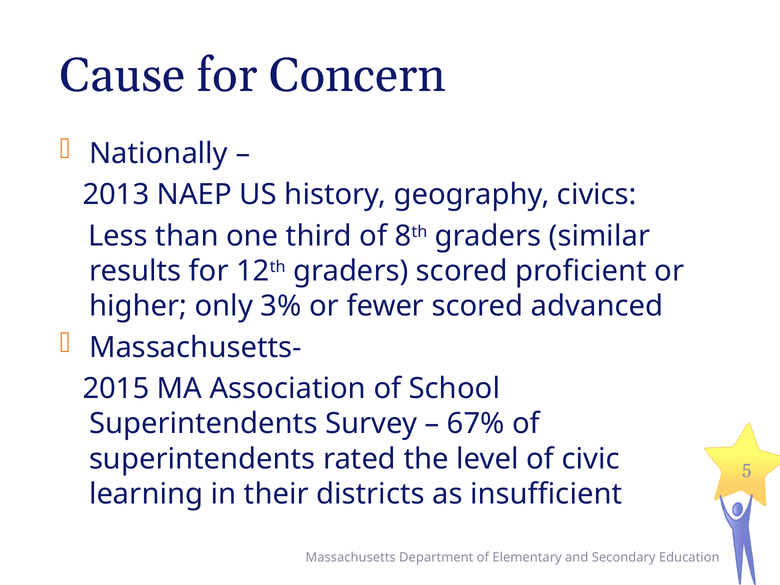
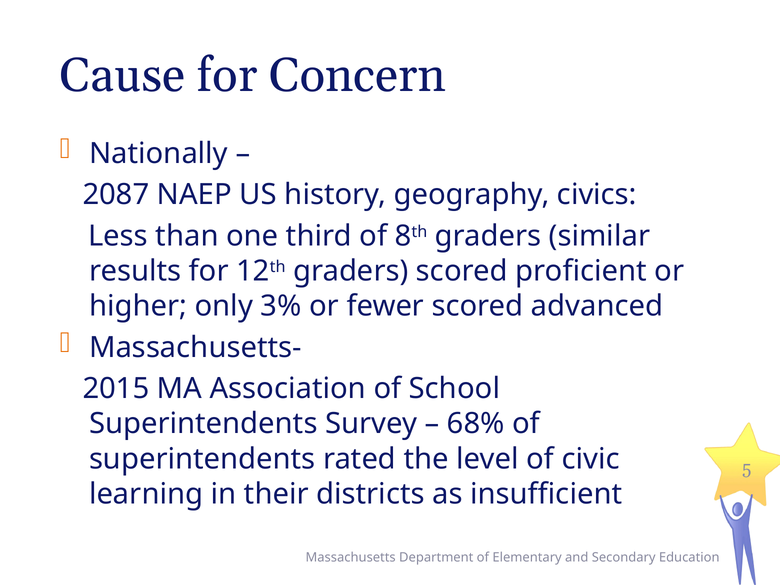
2013: 2013 -> 2087 (116, 195)
67%: 67% -> 68% (476, 424)
